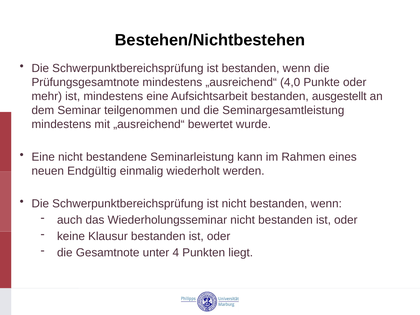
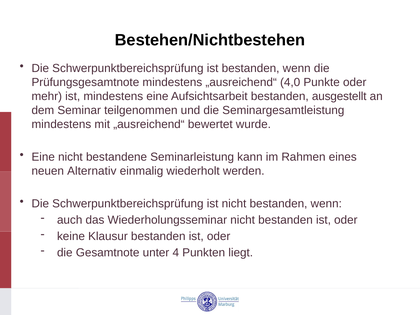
Endgültig: Endgültig -> Alternativ (92, 171)
